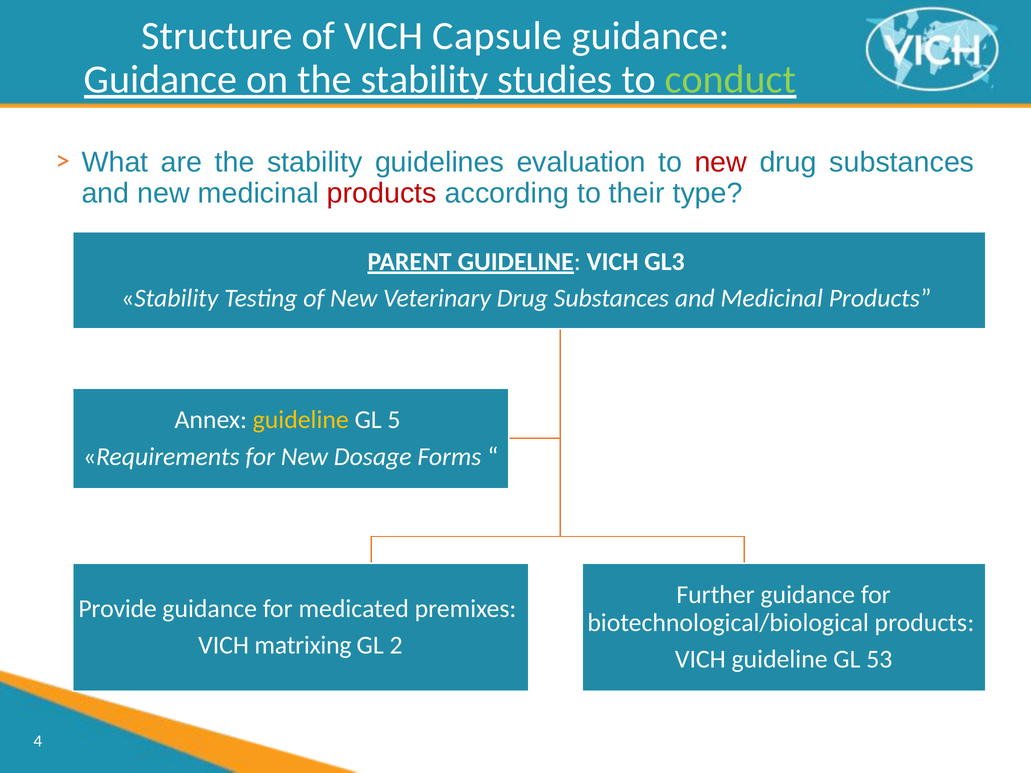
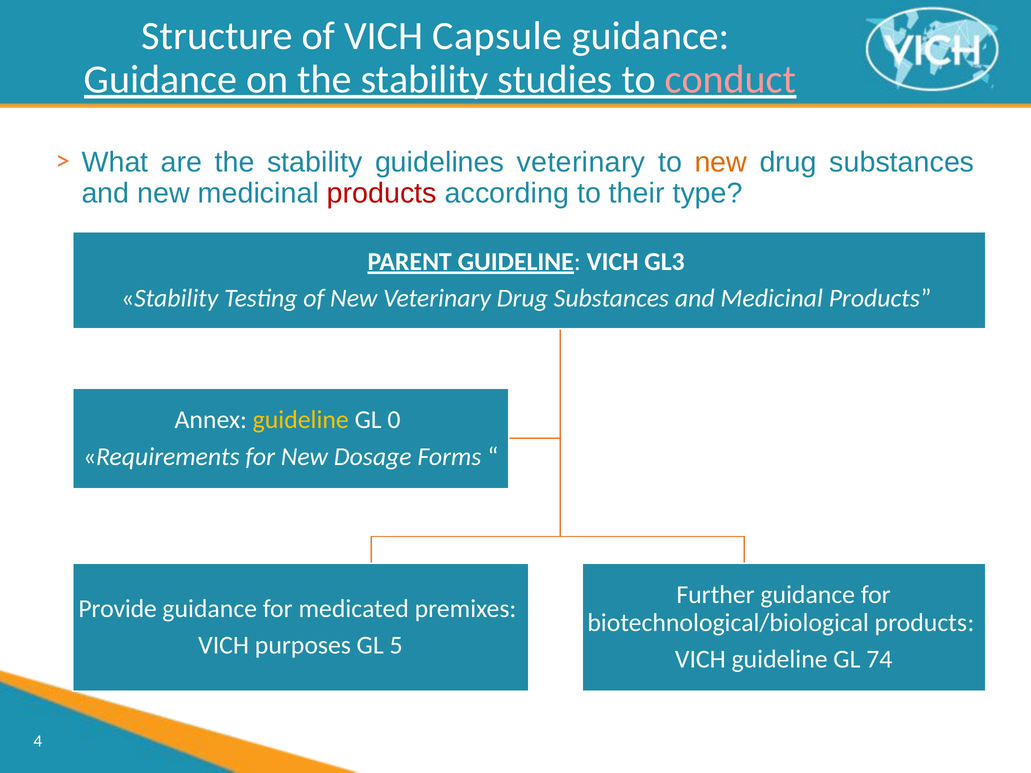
conduct colour: light green -> pink (730, 79)
guidelines evaluation: evaluation -> veterinary (581, 162)
new colour: red -> orange (721, 162)
5: 5 -> 0 (394, 420)
matrixing: matrixing -> purposes (303, 646)
2: 2 -> 5 (396, 646)
53: 53 -> 74 (879, 660)
